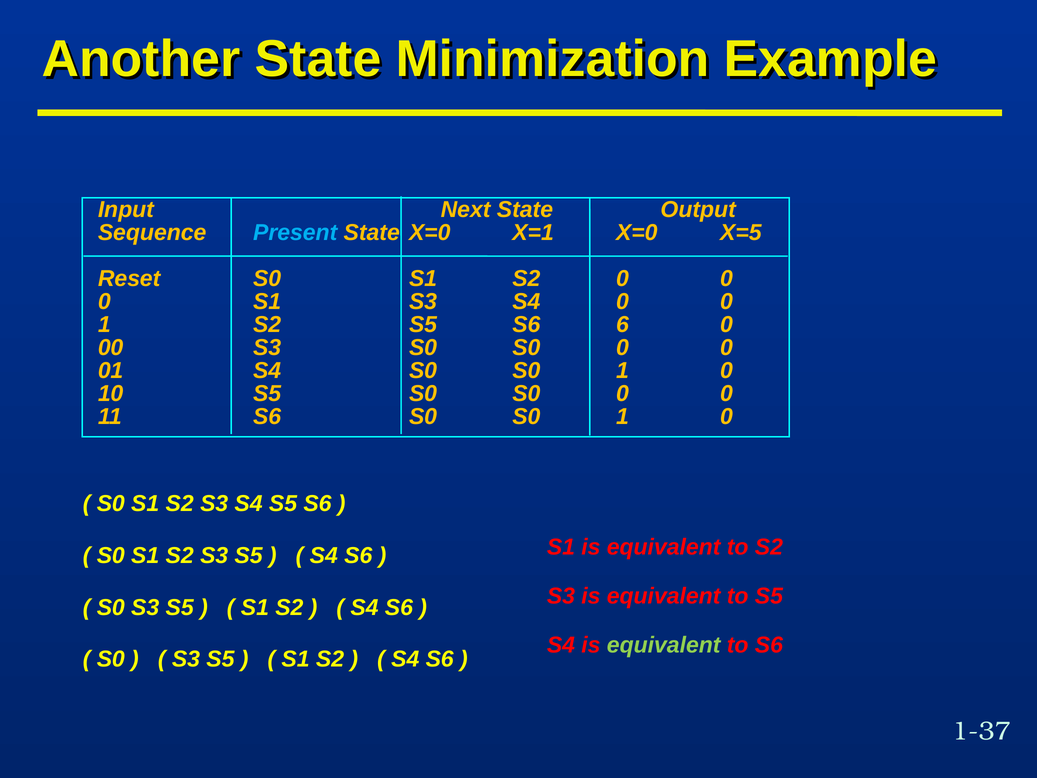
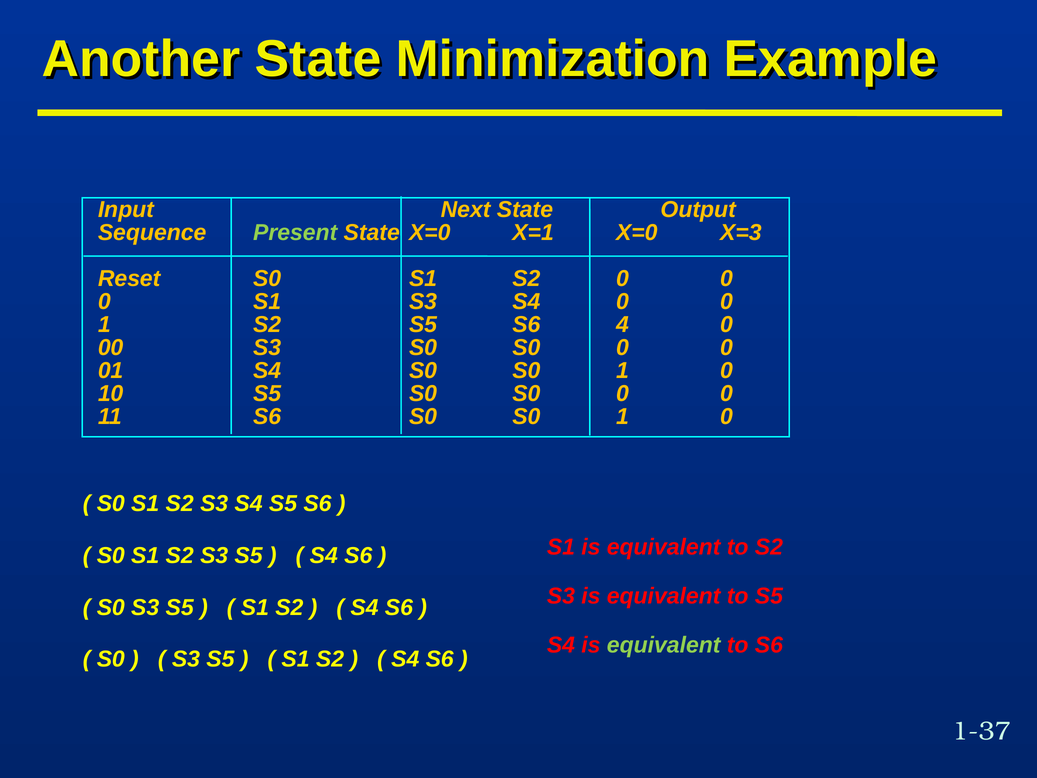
Present colour: light blue -> light green (295, 232)
X=5: X=5 -> X=3 (741, 232)
6: 6 -> 4 (622, 325)
